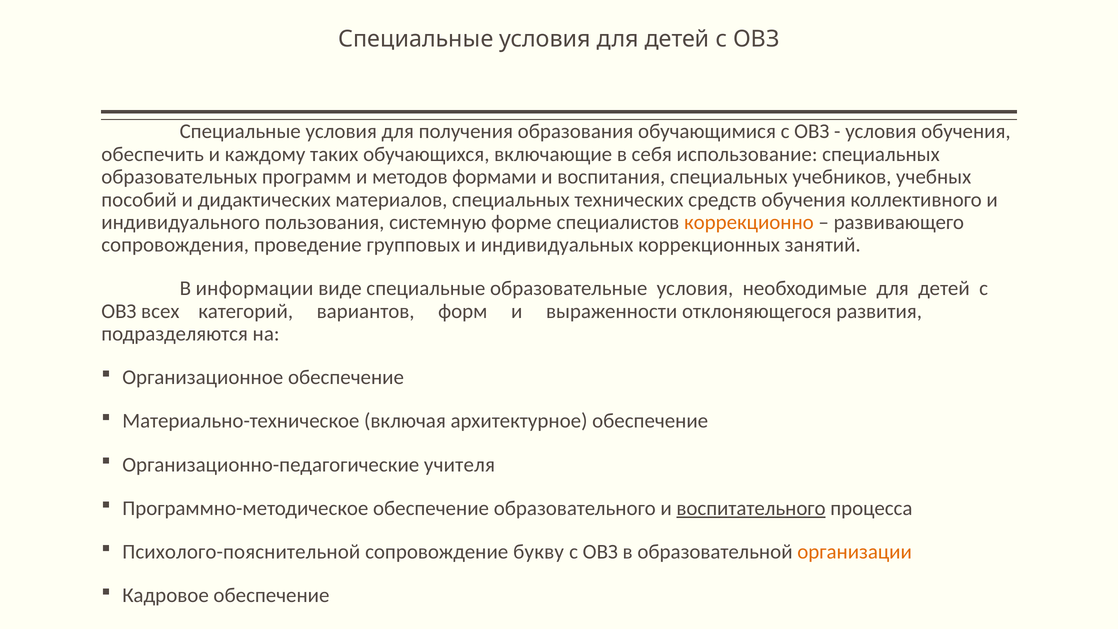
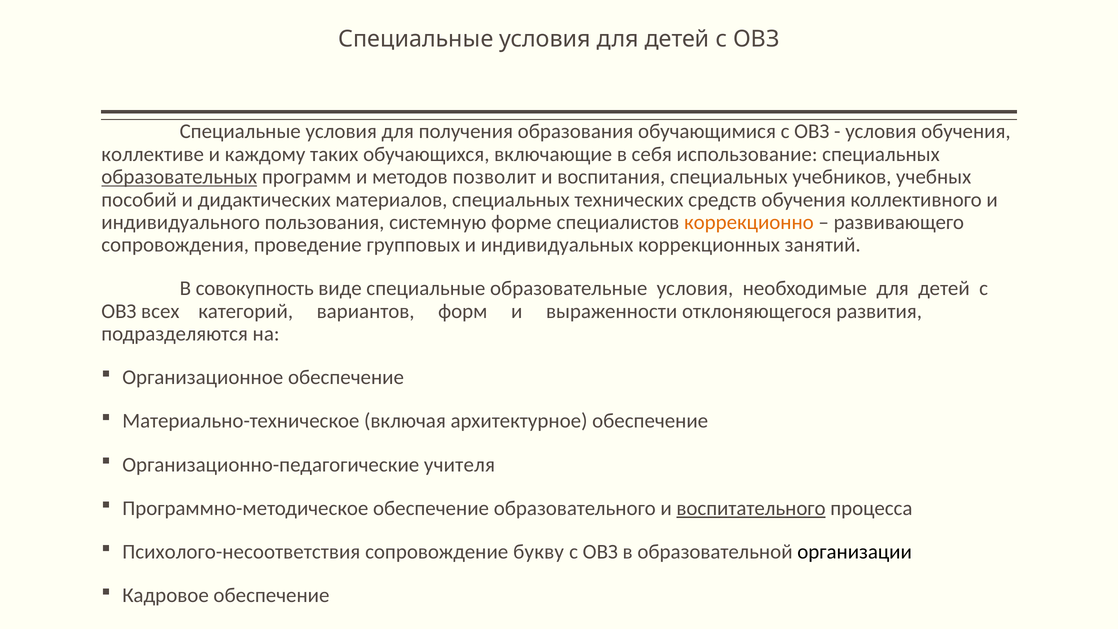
обеспечить: обеспечить -> коллективе (153, 154)
образовательных underline: none -> present (179, 177)
формами: формами -> позволит (494, 177)
информации: информации -> совокупность (255, 288)
Психолого-пояснительной: Психолого-пояснительной -> Психолого-несоответствия (241, 552)
организации colour: orange -> black (855, 552)
